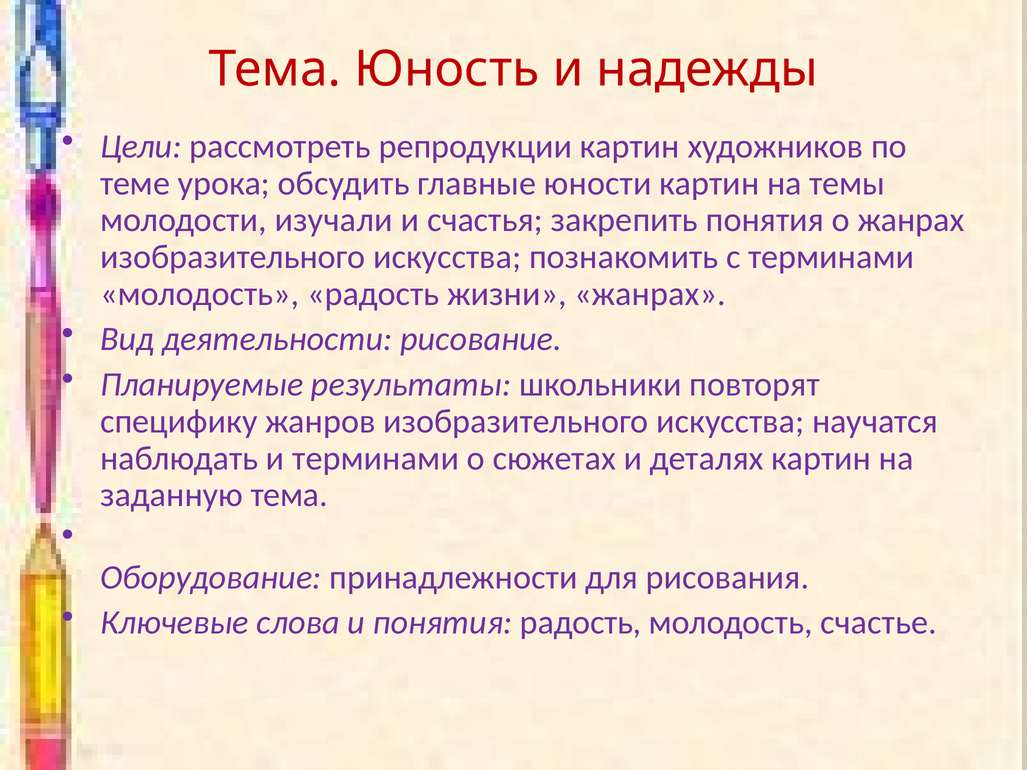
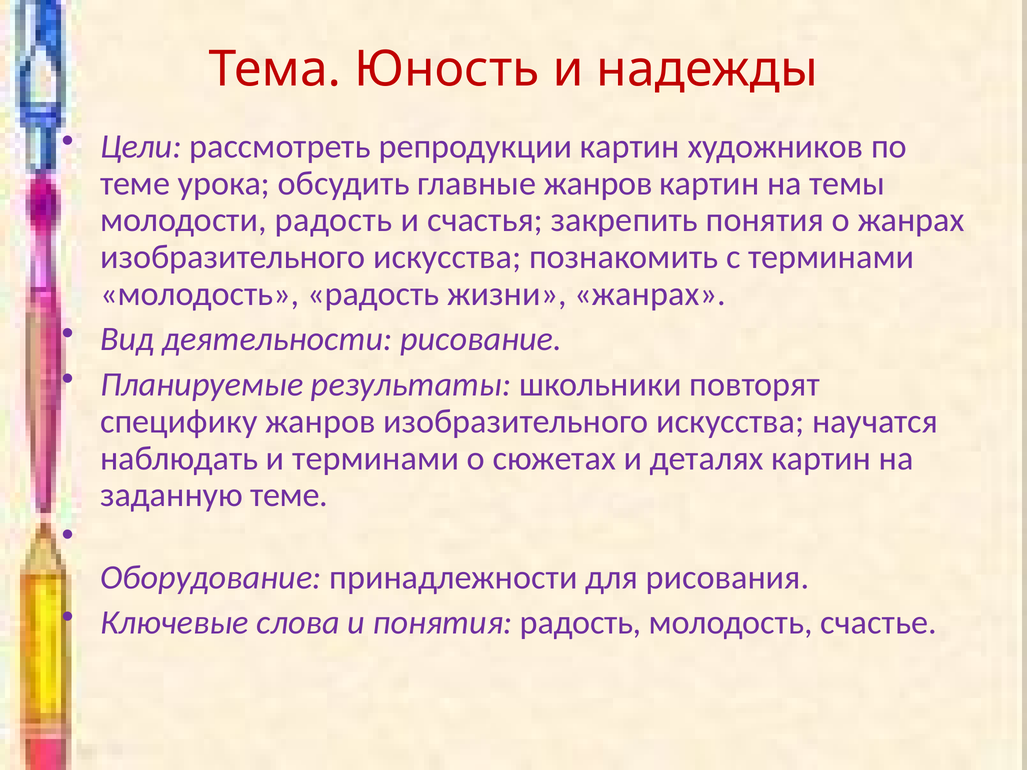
главные юности: юности -> жанров (598, 183)
молодости изучали: изучали -> радость (334, 220)
заданную тема: тема -> теме (289, 495)
